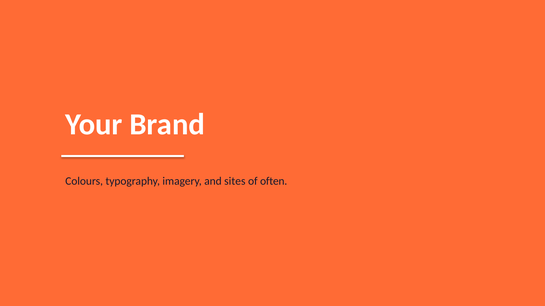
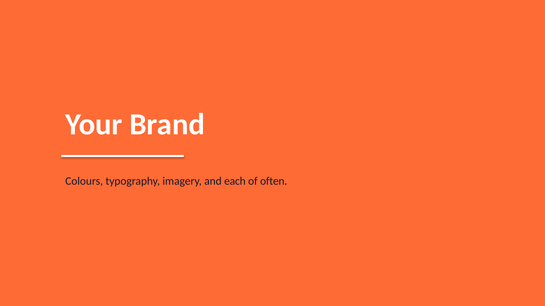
sites: sites -> each (235, 181)
